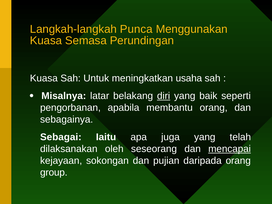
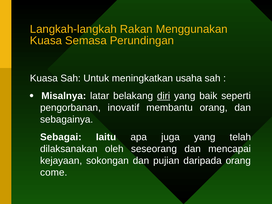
Punca: Punca -> Rakan (136, 29)
apabila: apabila -> inovatif (123, 108)
mencapai underline: present -> none (230, 149)
group: group -> come (54, 172)
